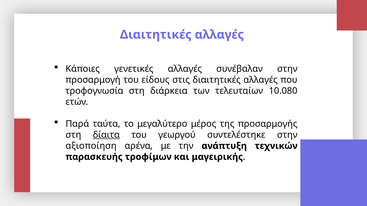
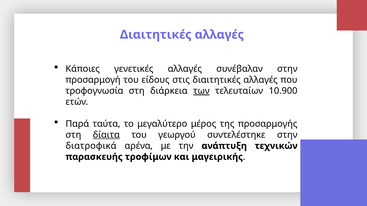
των underline: none -> present (201, 91)
10.080: 10.080 -> 10.900 (283, 91)
αξιοποίηση: αξιοποίηση -> διατροφικά (91, 146)
